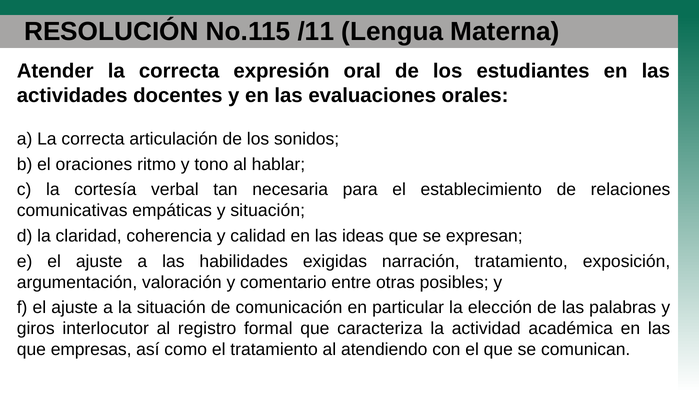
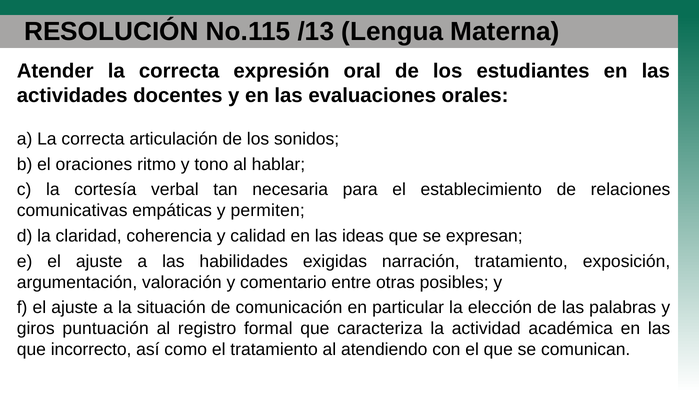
/11: /11 -> /13 (316, 32)
y situación: situación -> permiten (268, 211)
interlocutor: interlocutor -> puntuación (106, 329)
empresas: empresas -> incorrecto (91, 350)
